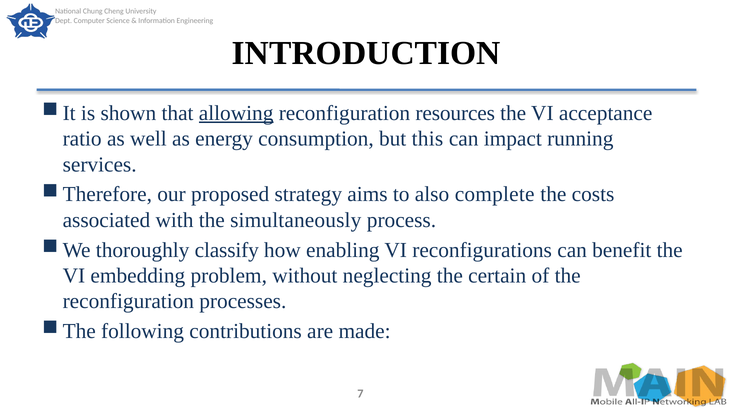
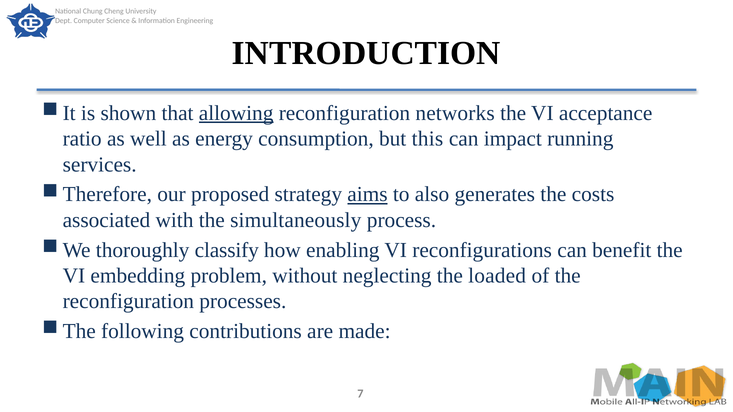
resources: resources -> networks (455, 113)
aims underline: none -> present (368, 195)
complete: complete -> generates (495, 195)
certain: certain -> loaded (497, 276)
